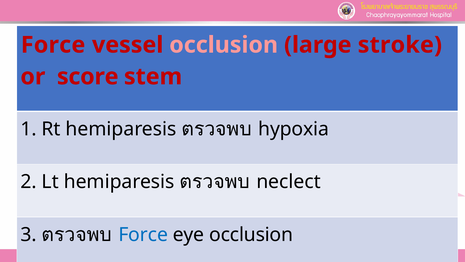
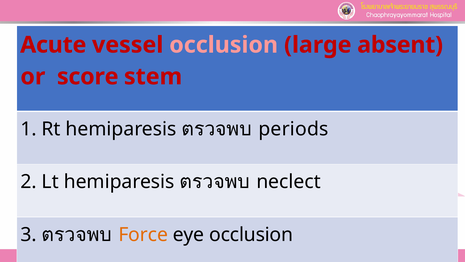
Force: Force -> Acute (53, 45)
large stroke: stroke -> absent (400, 45)
hypoxia: hypoxia -> periods (293, 129)
Force colour: blue -> orange (143, 234)
